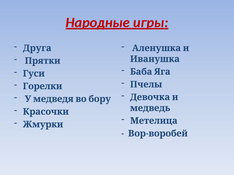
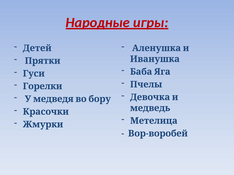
Друга: Друга -> Детей (37, 48)
